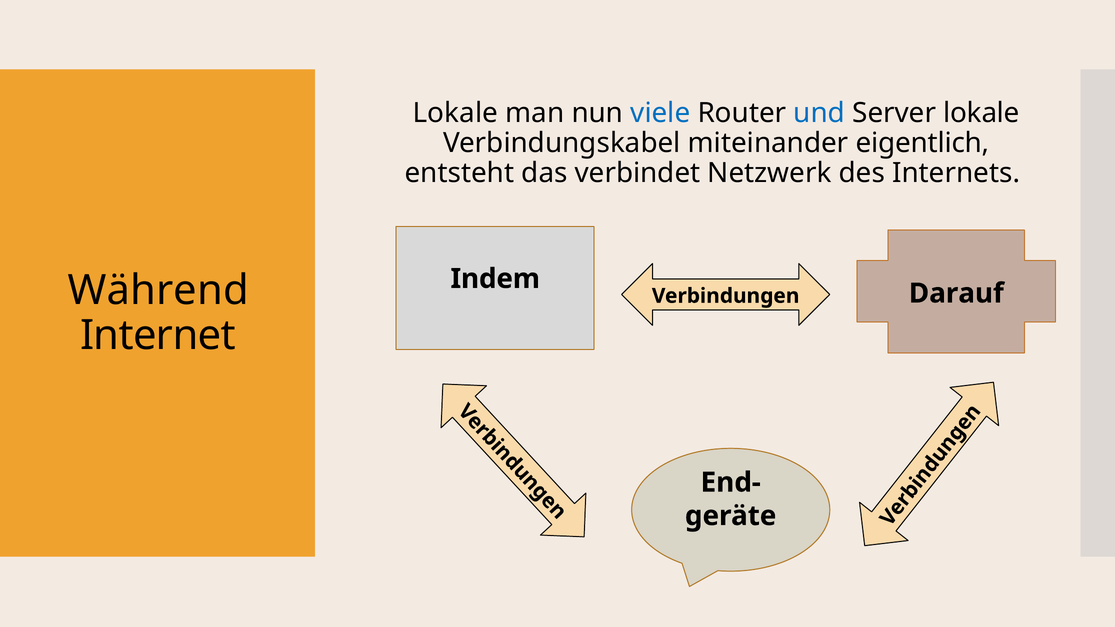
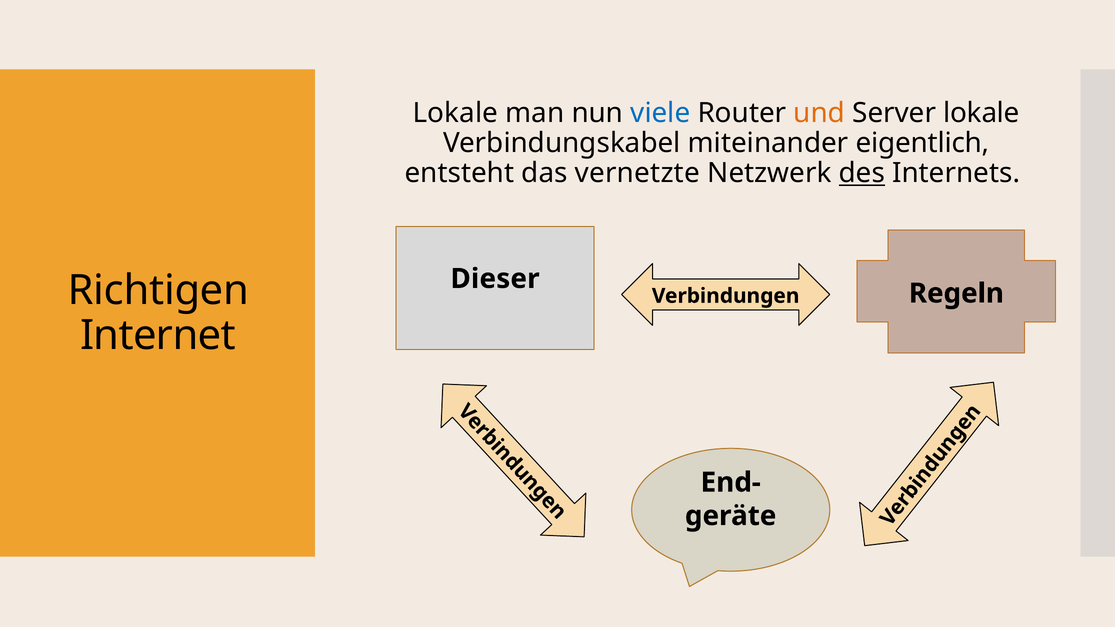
und colour: blue -> orange (819, 113)
verbindet: verbindet -> vernetzte (637, 173)
des underline: none -> present (862, 173)
Indem: Indem -> Dieser (495, 279)
Während: Während -> Richtigen (158, 290)
Darauf: Darauf -> Regeln (956, 293)
